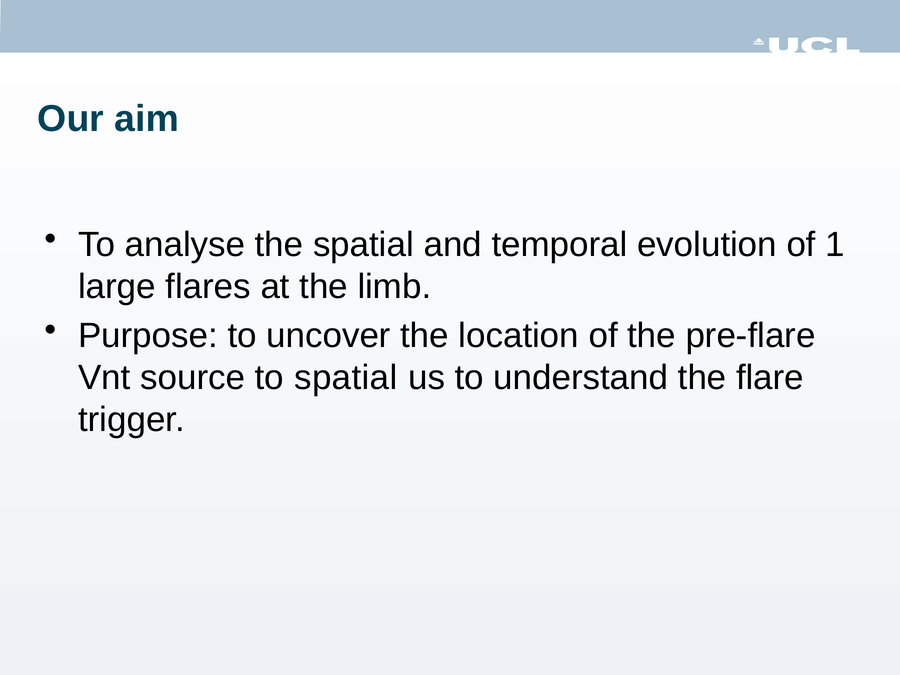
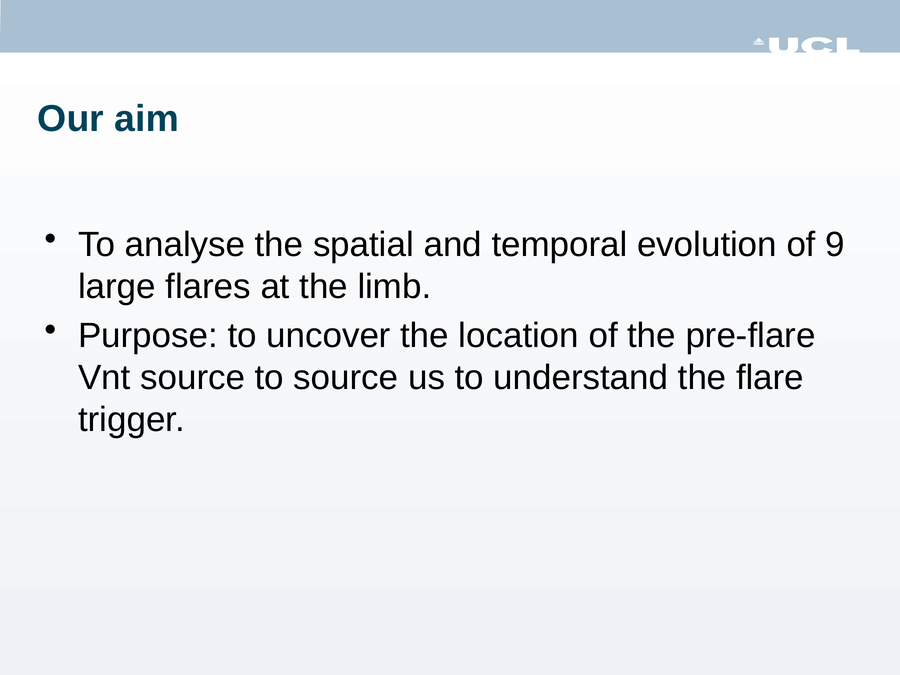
1: 1 -> 9 (835, 245)
to spatial: spatial -> source (346, 378)
